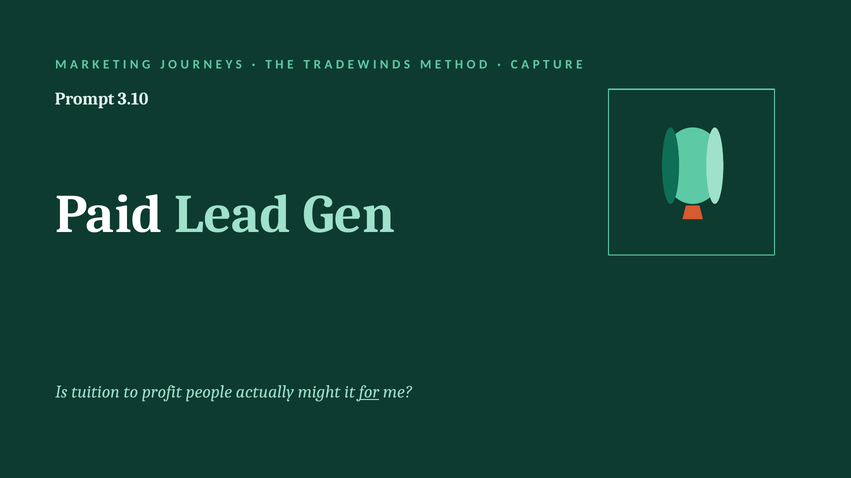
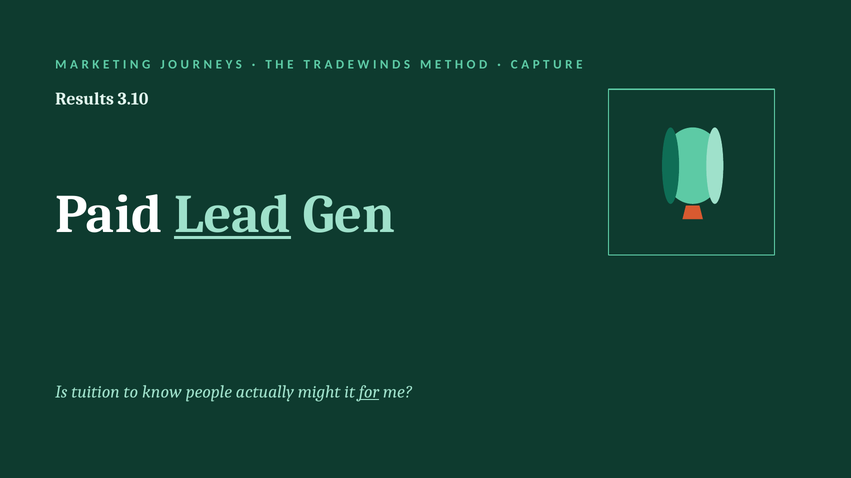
Prompt: Prompt -> Results (85, 99)
Lead underline: none -> present (232, 214)
profit: profit -> know (162, 393)
